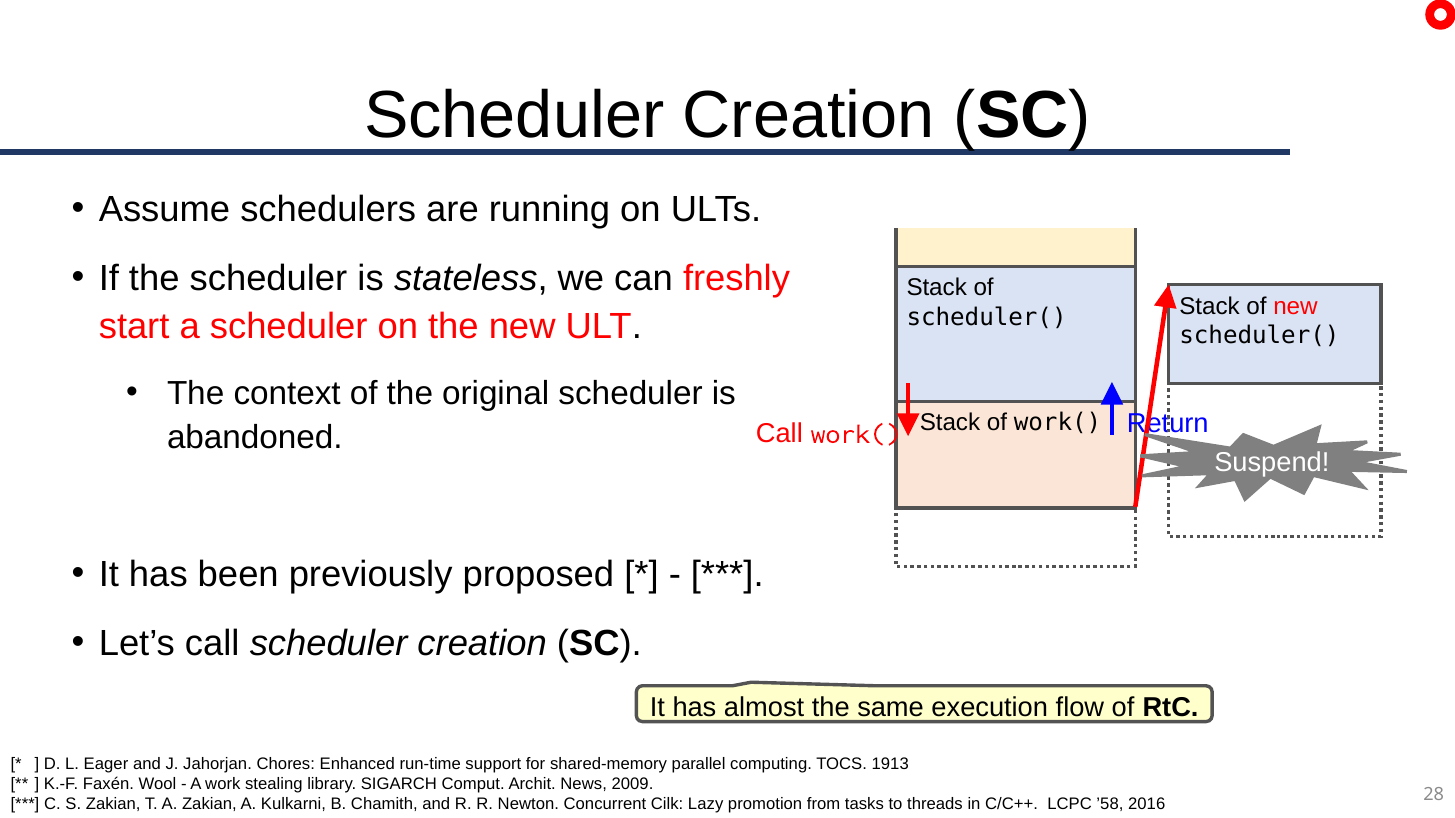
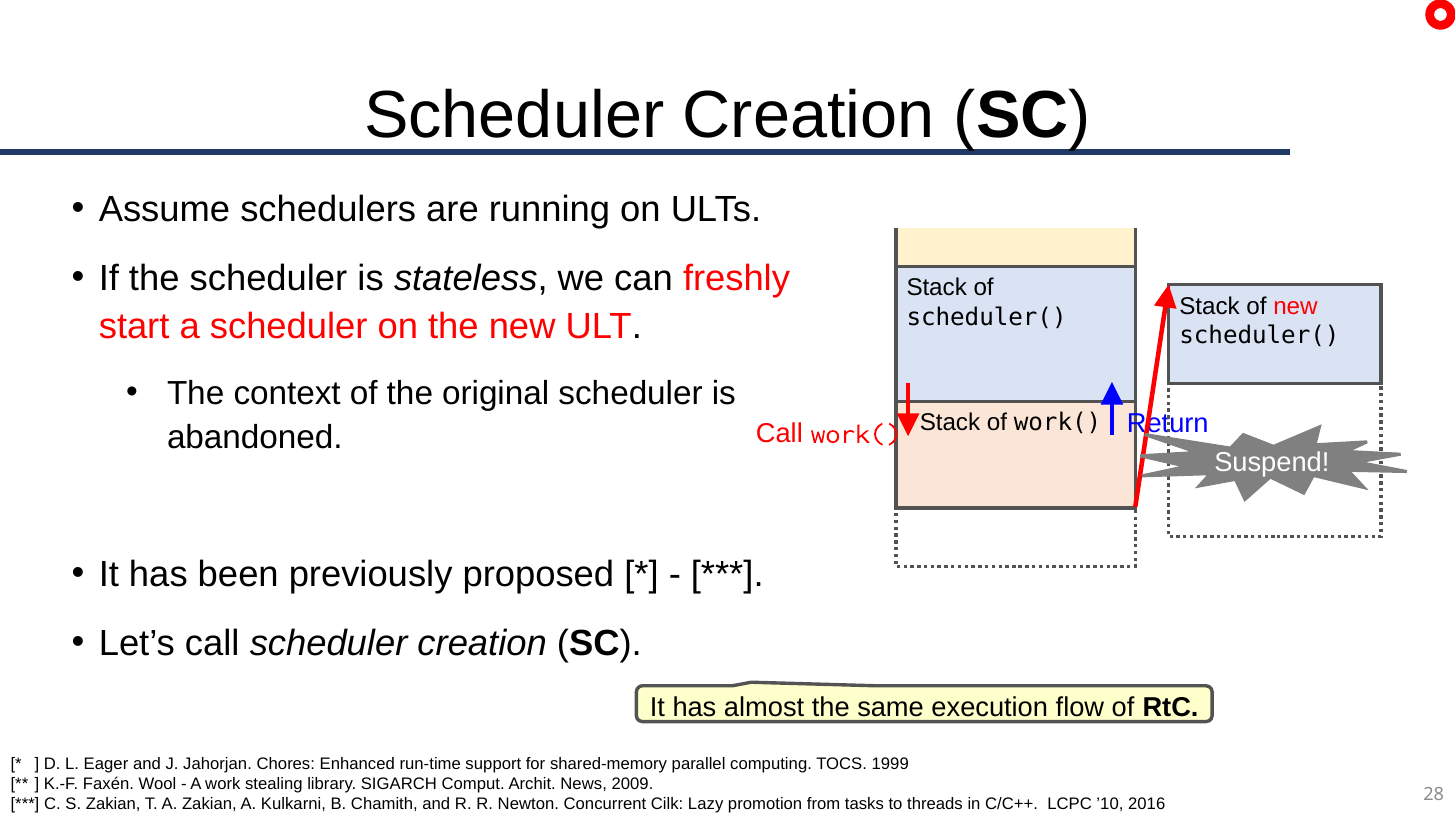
1913: 1913 -> 1999 (890, 764)
’58: ’58 -> ’10 (1110, 804)
